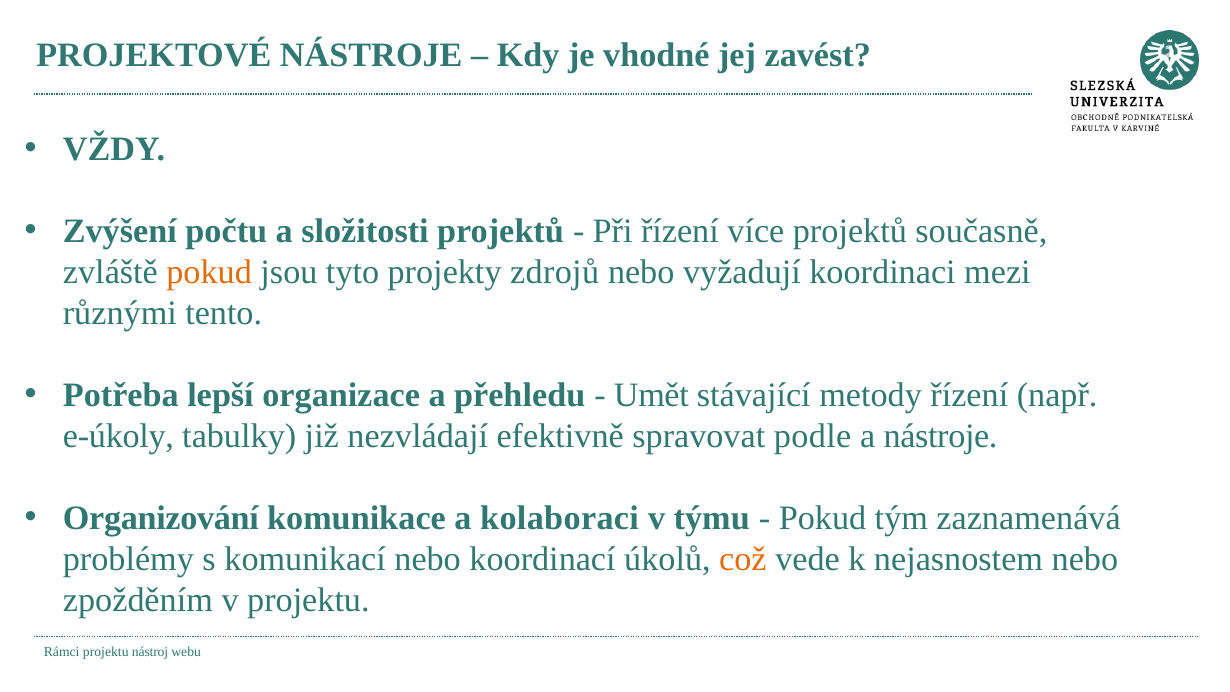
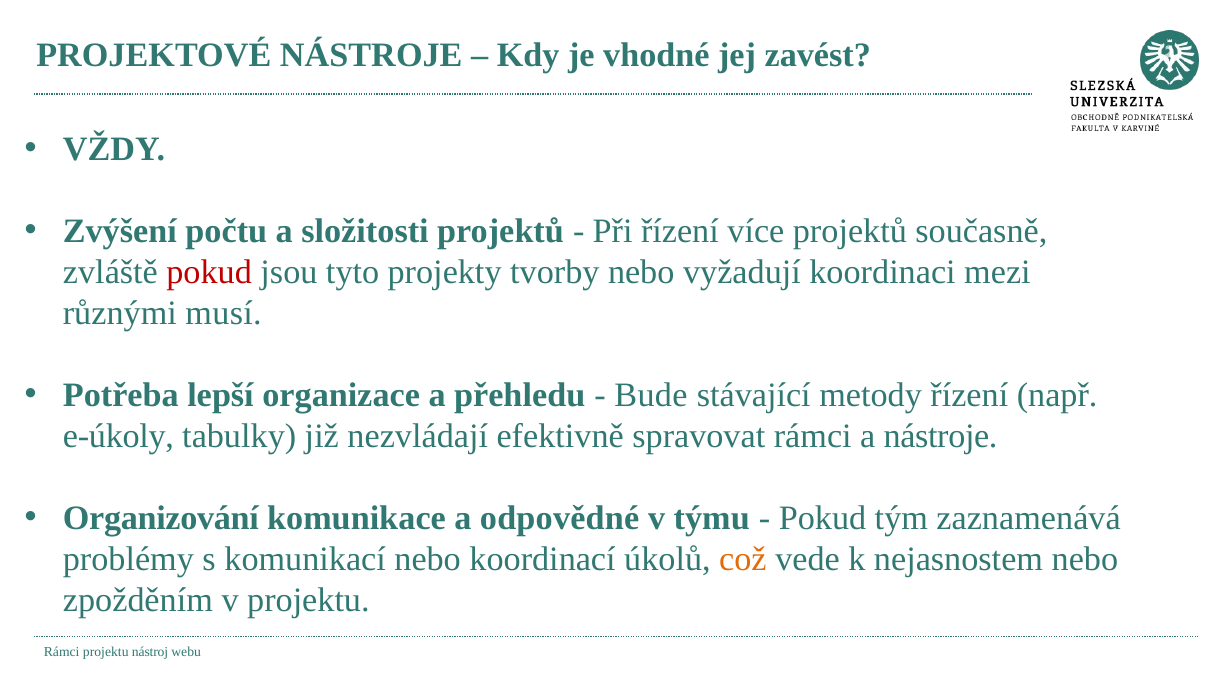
pokud colour: orange -> red (209, 272)
zdrojů: zdrojů -> tvorby (555, 272)
tento: tento -> musí (224, 313)
Umět: Umět -> Bude (651, 395)
spravovat podle: podle -> rámci (813, 436)
kolaboraci: kolaboraci -> odpovědné (560, 518)
